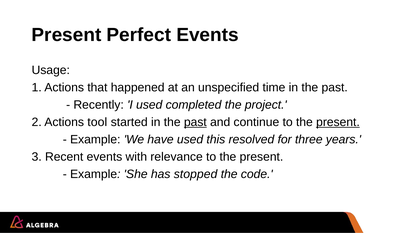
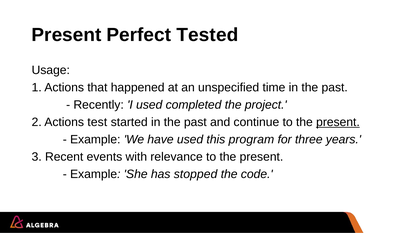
Perfect Events: Events -> Tested (207, 35)
tool: tool -> test (97, 122)
past underline: present -> none (195, 122)
resolved: resolved -> program (251, 140)
